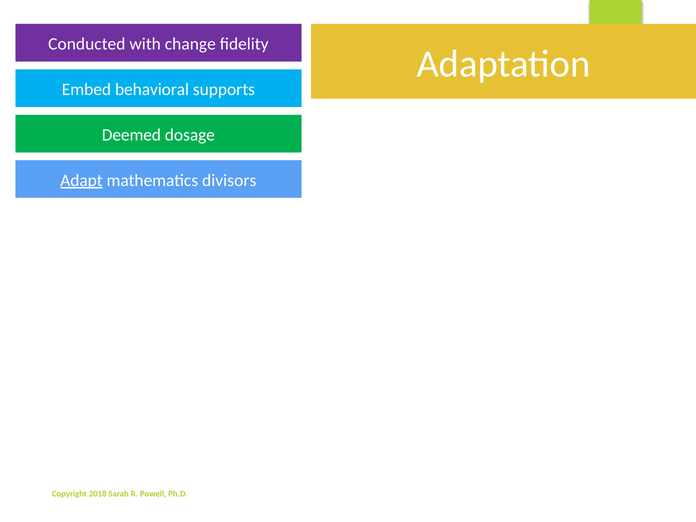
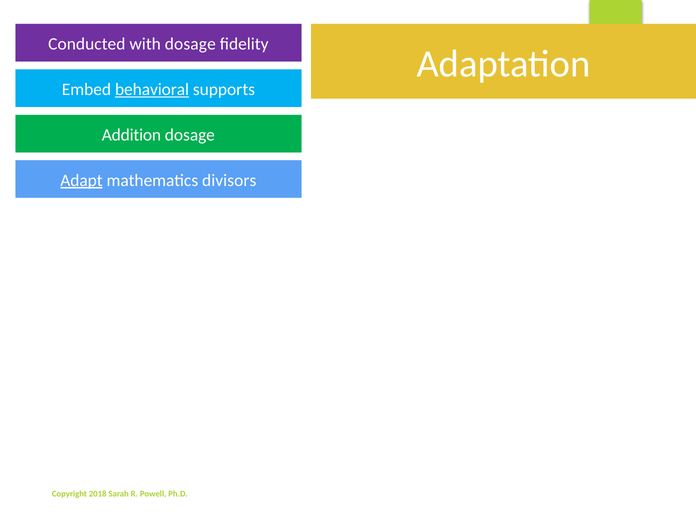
with change: change -> dosage (190, 44)
behavioral underline: none -> present (152, 89)
Deemed: Deemed -> Addition (131, 135)
